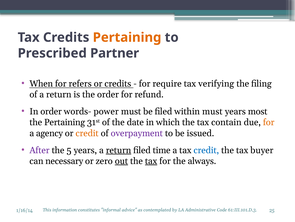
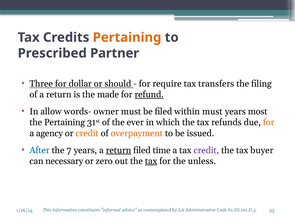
When: When -> Three (41, 83)
refers: refers -> dollar (80, 83)
or credits: credits -> should (118, 83)
verifying: verifying -> transfers (216, 83)
the order: order -> made (108, 94)
refund underline: none -> present (149, 94)
In order: order -> allow (51, 111)
power: power -> owner (106, 111)
date: date -> ever (135, 122)
contain: contain -> refunds (226, 122)
overpayment colour: purple -> orange (137, 133)
After colour: purple -> blue (39, 150)
5: 5 -> 7 (69, 150)
credit colour: blue -> purple (206, 150)
out underline: present -> none (121, 161)
always: always -> unless (202, 161)
